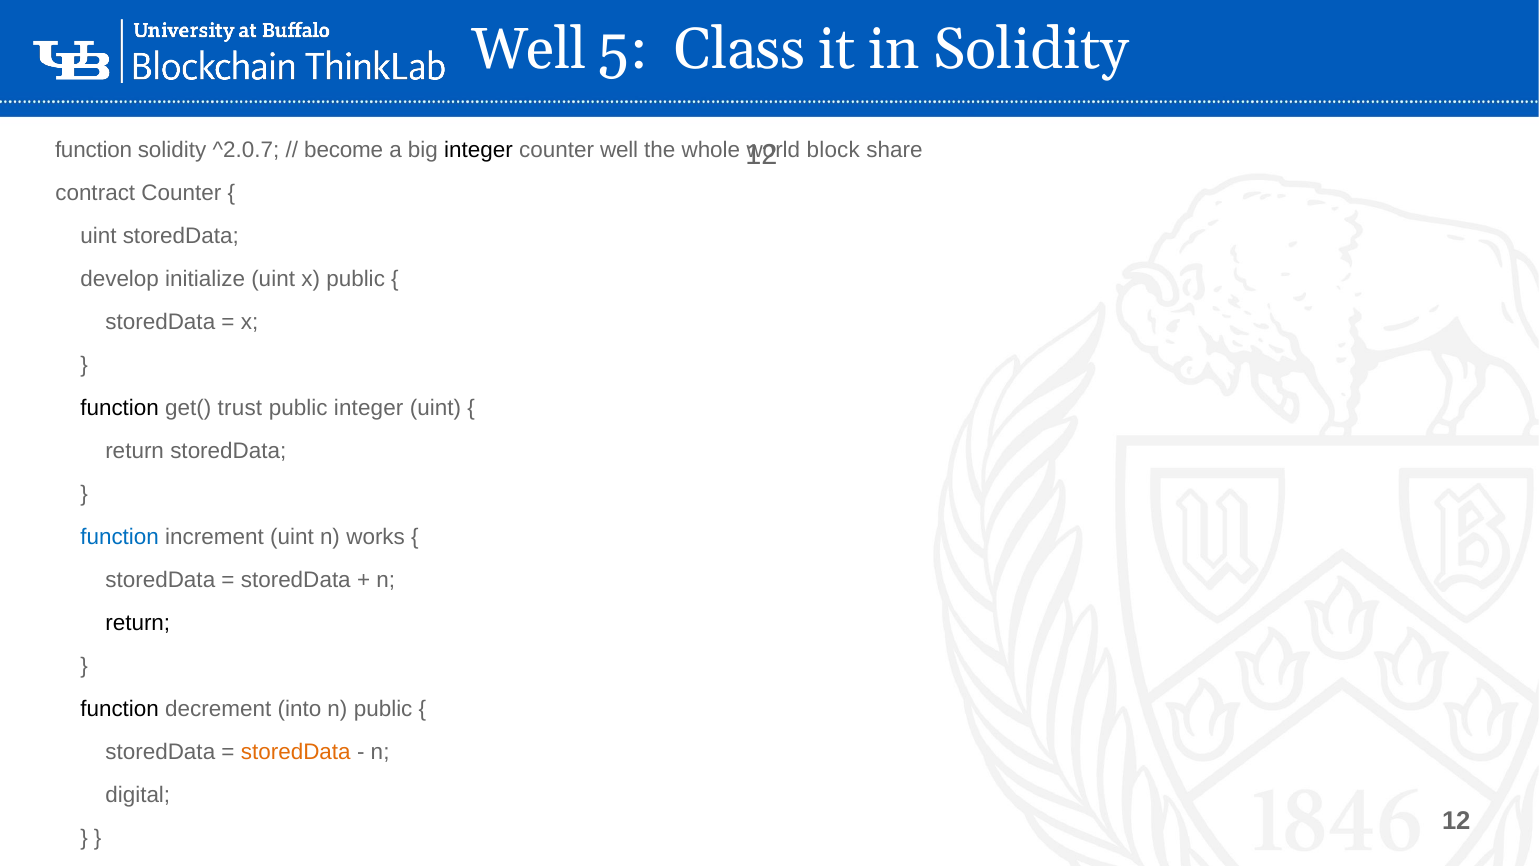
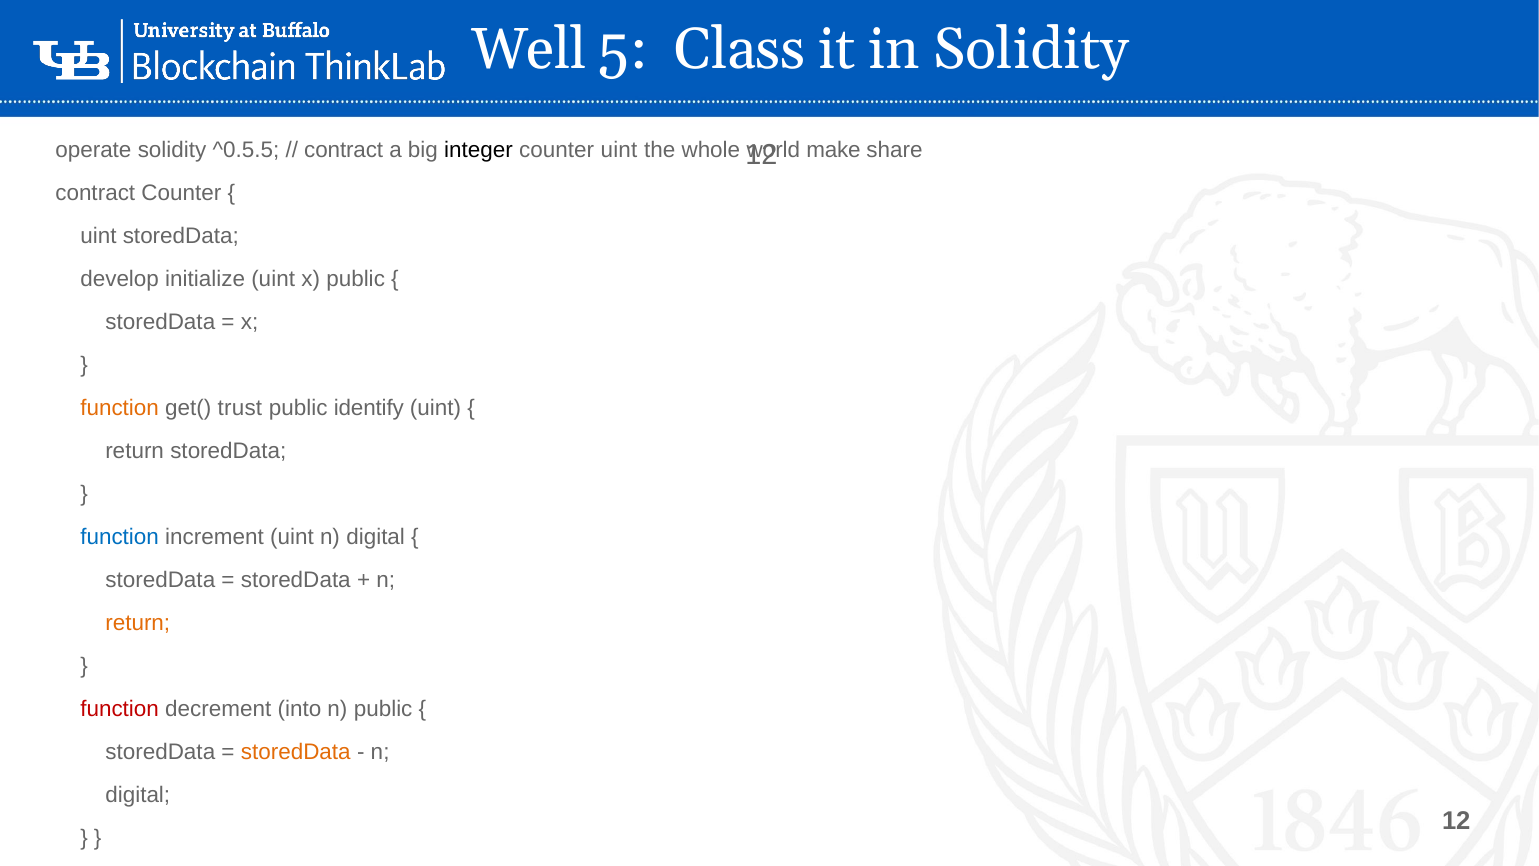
function: function -> operate (93, 150)
^2.0.7: ^2.0.7 -> ^0.5.5 (246, 150)
become: become -> contract (344, 150)
counter well: well -> uint (619, 150)
block: block -> make (833, 150)
function colour: black -> orange (120, 408)
public integer: integer -> identify (369, 408)
uint n works: works -> digital (376, 537)
return colour: black -> orange (138, 623)
function colour: black -> red (120, 709)
